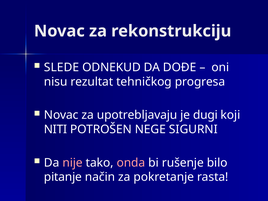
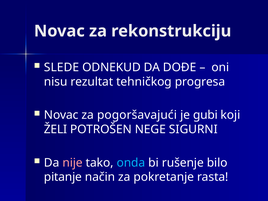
upotrebljavaju: upotrebljavaju -> pogoršavajući (137, 115)
dugi: dugi -> gubi (205, 115)
NITI: NITI -> ŽELI (56, 129)
onda colour: pink -> light blue (131, 163)
